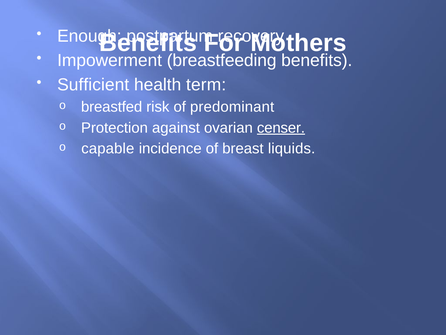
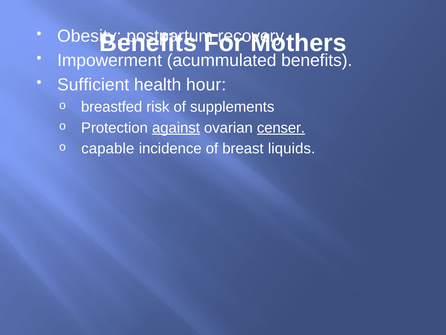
Enough: Enough -> Obesity (89, 36)
breastfeeding: breastfeeding -> acummulated (222, 60)
term: term -> hour (206, 85)
predominant: predominant -> supplements (232, 107)
against underline: none -> present (176, 128)
